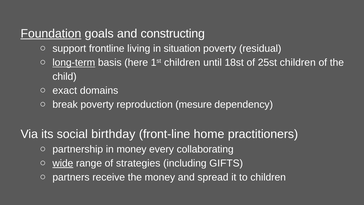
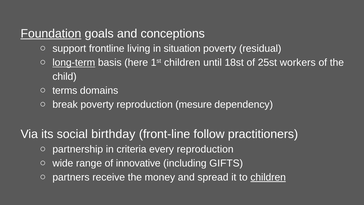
constructing: constructing -> conceptions (173, 33)
25st children: children -> workers (298, 63)
exact: exact -> terms (65, 90)
home: home -> follow (209, 134)
in money: money -> criteria (131, 149)
every collaborating: collaborating -> reproduction (205, 149)
wide underline: present -> none (63, 163)
strategies: strategies -> innovative (138, 163)
children underline: none -> present (268, 177)
